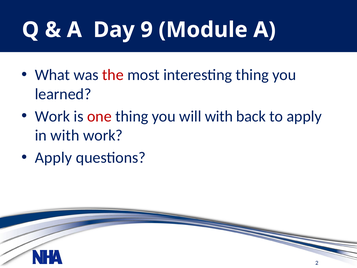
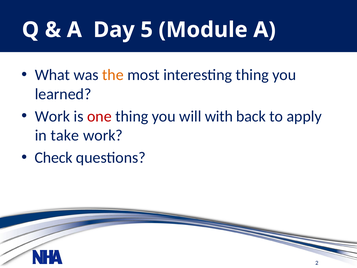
9: 9 -> 5 (147, 30)
the colour: red -> orange (113, 75)
in with: with -> take (65, 135)
Apply: Apply -> Check (54, 157)
